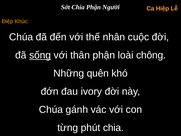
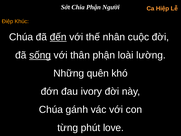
đến underline: none -> present (58, 37)
chông: chông -> lường (151, 55)
phút chia: chia -> love (113, 127)
